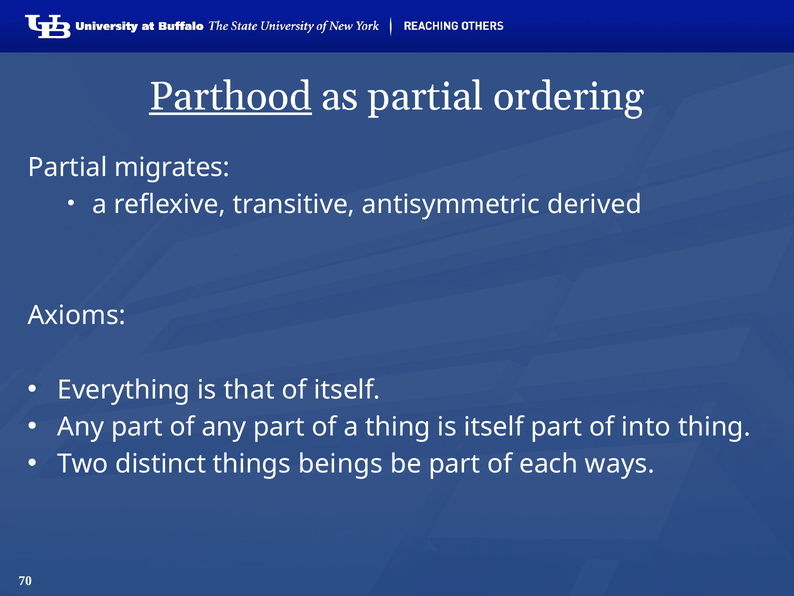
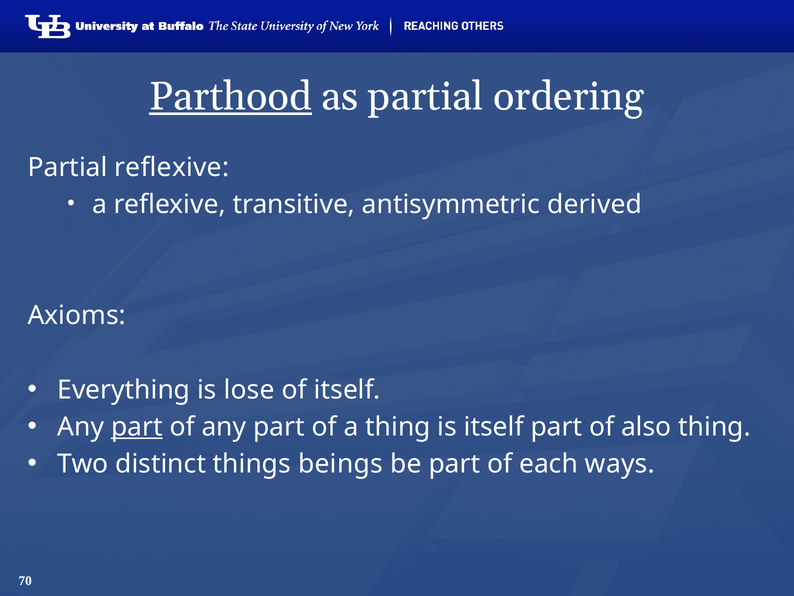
Partial migrates: migrates -> reflexive (172, 167)
that: that -> lose (249, 389)
part underline: none -> present (137, 427)
into: into -> also (646, 427)
